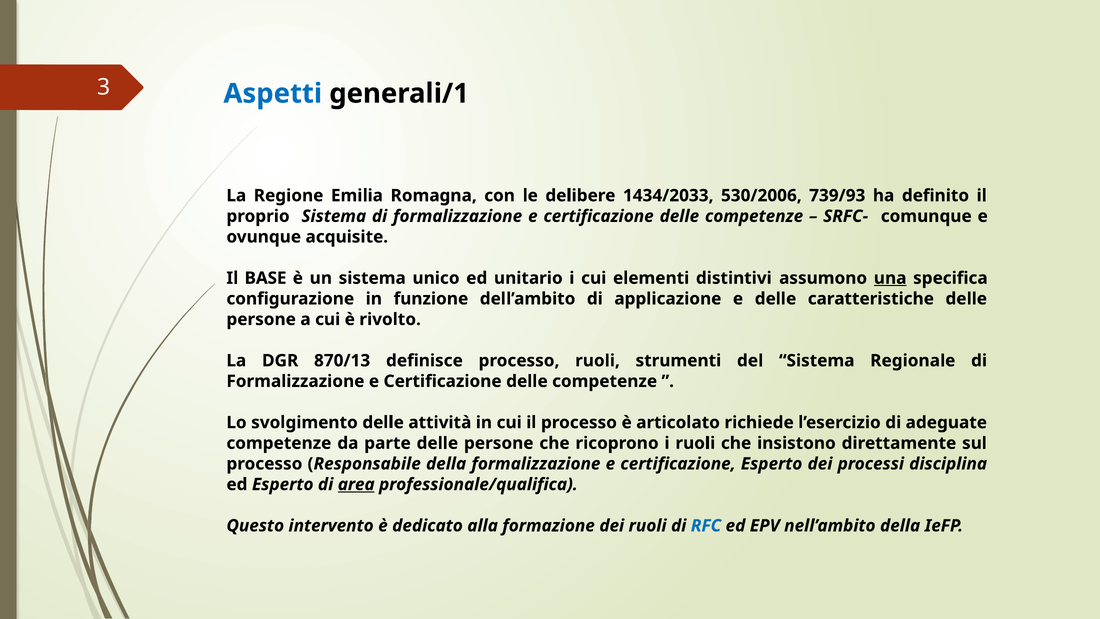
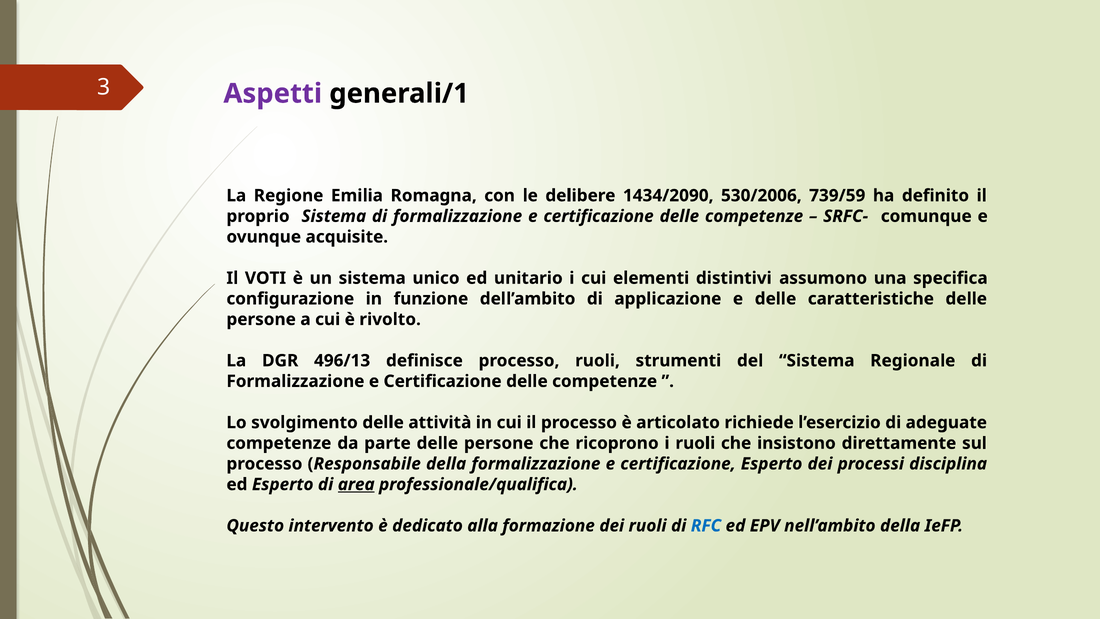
Aspetti colour: blue -> purple (273, 94)
1434/2033: 1434/2033 -> 1434/2090 (668, 196)
739/93: 739/93 -> 739/59 (837, 196)
BASE: BASE -> VOTI (265, 278)
una underline: present -> none (890, 278)
870/13: 870/13 -> 496/13 (342, 361)
